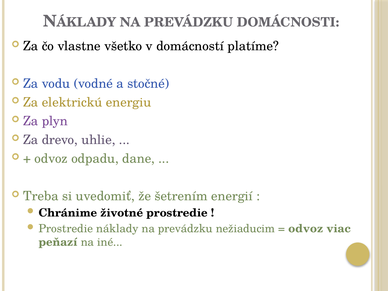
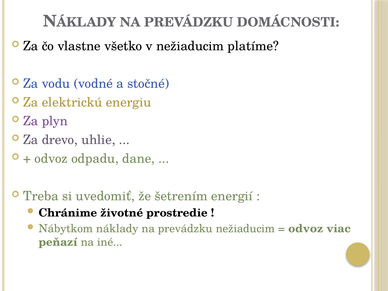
v domácností: domácností -> nežiaducim (190, 46)
Prostredie: Prostredie -> Nábytkom (66, 229)
